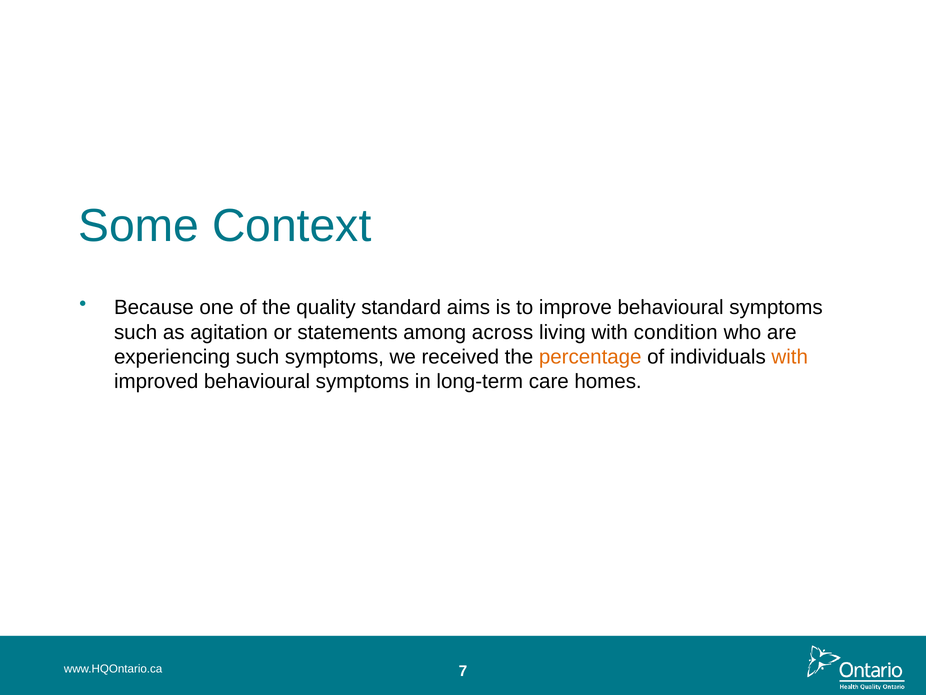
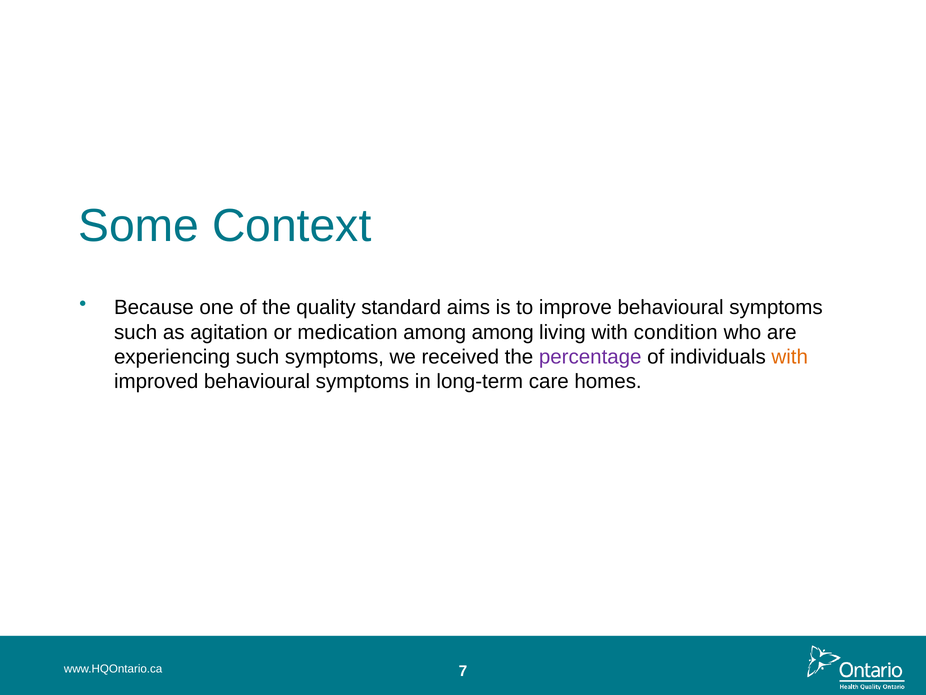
statements: statements -> medication (348, 332)
among across: across -> among (503, 332)
percentage colour: orange -> purple (590, 357)
